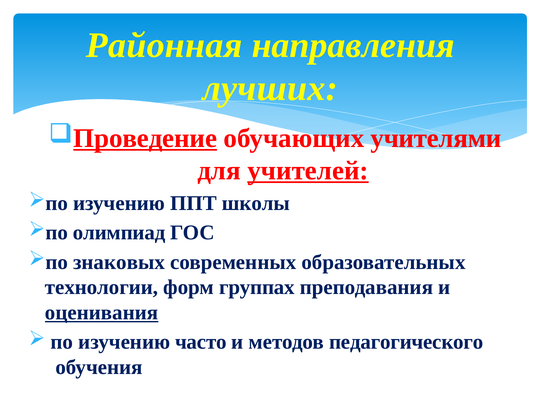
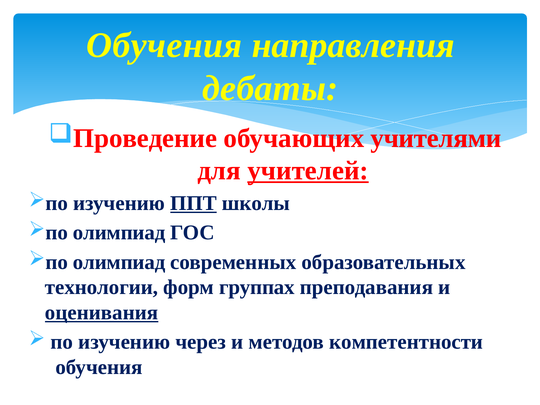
Районная: Районная -> Обучения (164, 45)
лучших: лучших -> дебаты (270, 88)
Проведение underline: present -> none (145, 138)
ППТ underline: none -> present (193, 203)
знаковых: знаковых -> олимпиад (119, 262)
часто: часто -> через (201, 342)
педагогического: педагогического -> компетентности (406, 342)
